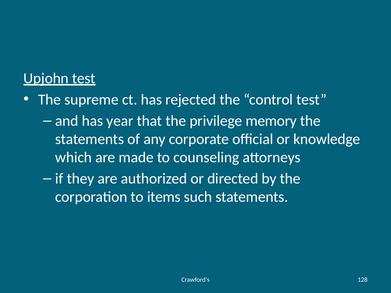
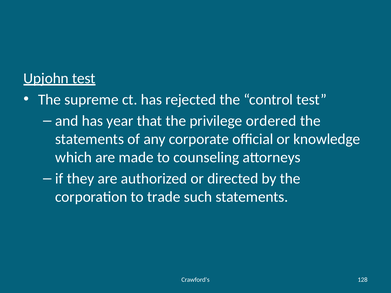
memory: memory -> ordered (271, 121)
items: items -> trade (164, 197)
